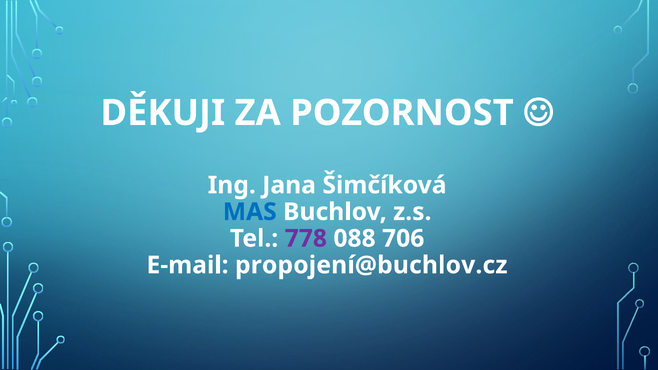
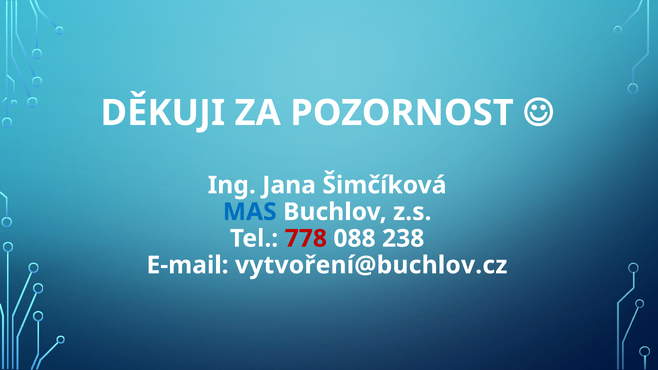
778 colour: purple -> red (306, 239)
706: 706 -> 238 (403, 239)
propojení@buchlov.cz: propojení@buchlov.cz -> vytvoření@buchlov.cz (371, 265)
